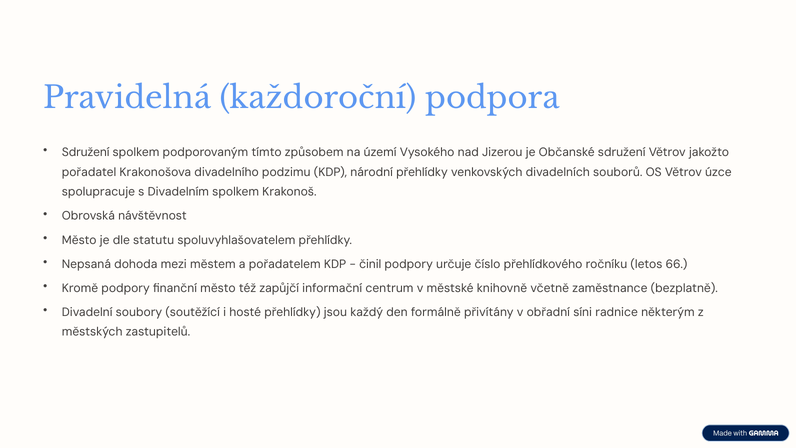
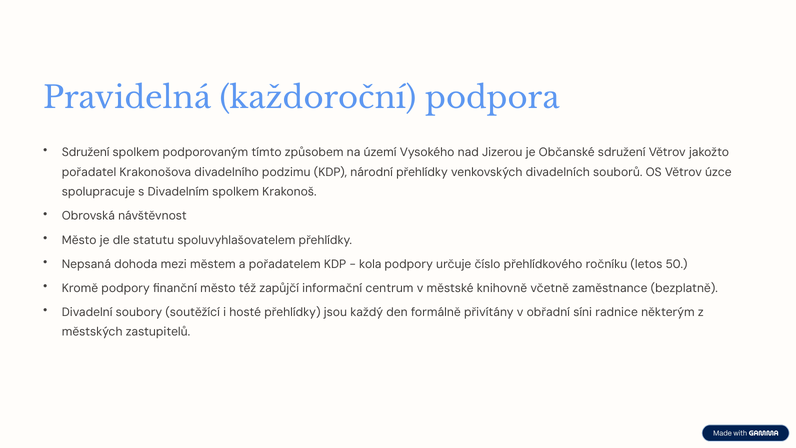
činil: činil -> kola (370, 264)
66: 66 -> 50 (676, 264)
